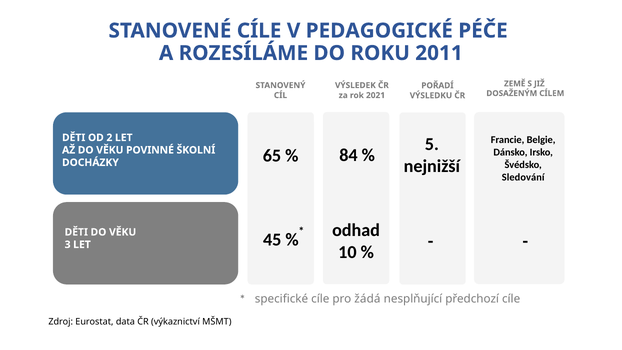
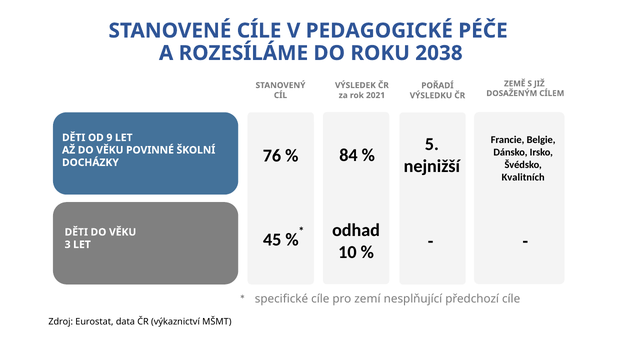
2011: 2011 -> 2038 (439, 53)
2: 2 -> 9 (109, 138)
65: 65 -> 76 (272, 156)
Sledování: Sledování -> Kvalitních (523, 177)
žádá: žádá -> zemí (367, 299)
